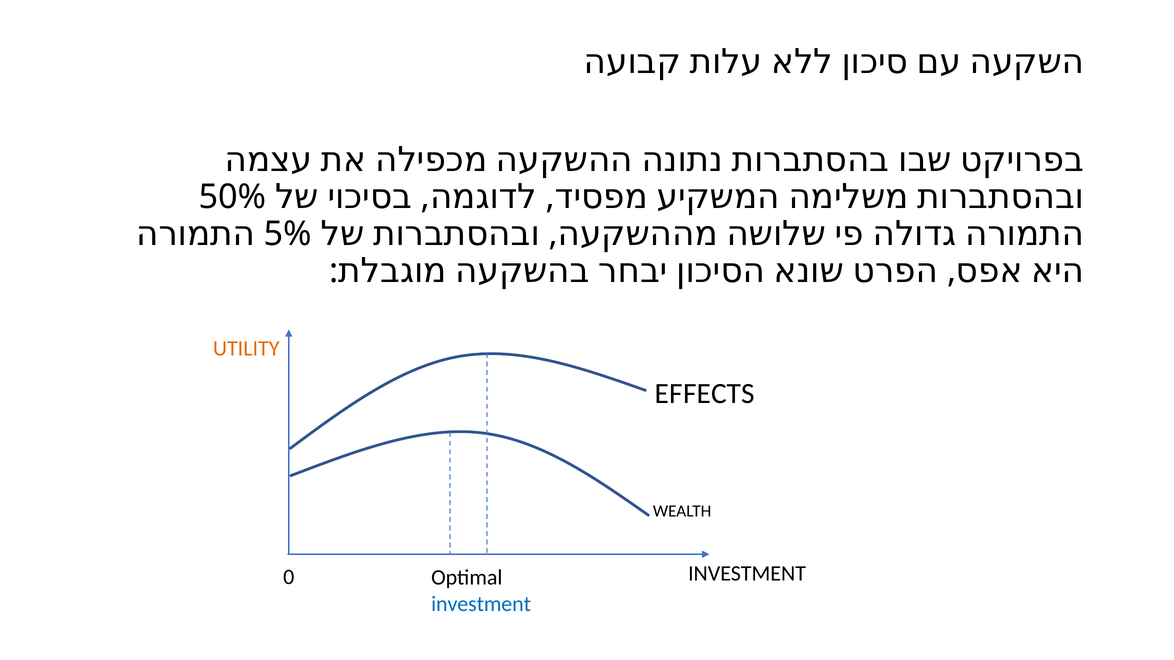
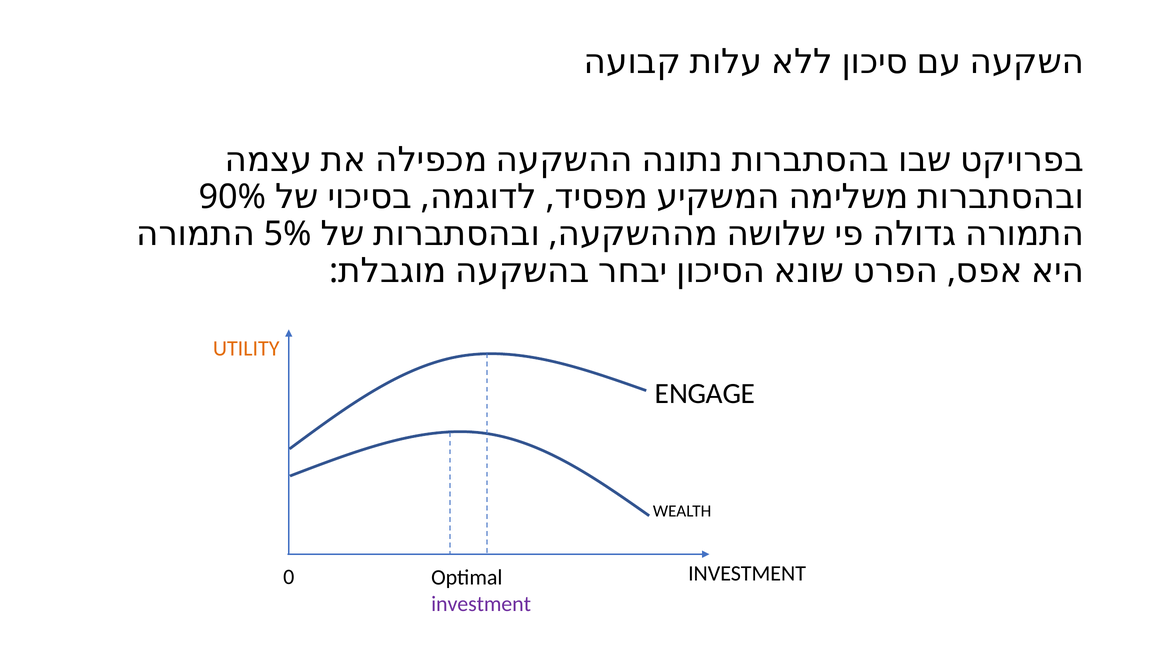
50%: 50% -> 90% (233, 197)
EFFECTS: EFFECTS -> ENGAGE (705, 394)
investment colour: blue -> purple (481, 604)
